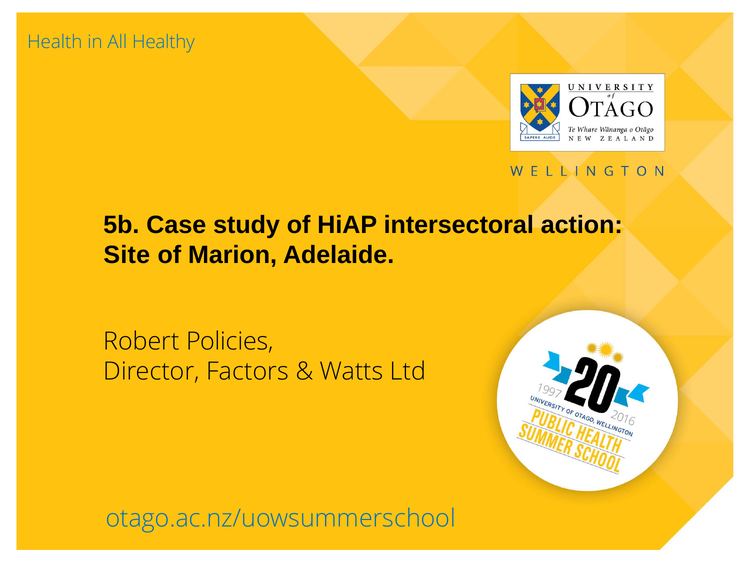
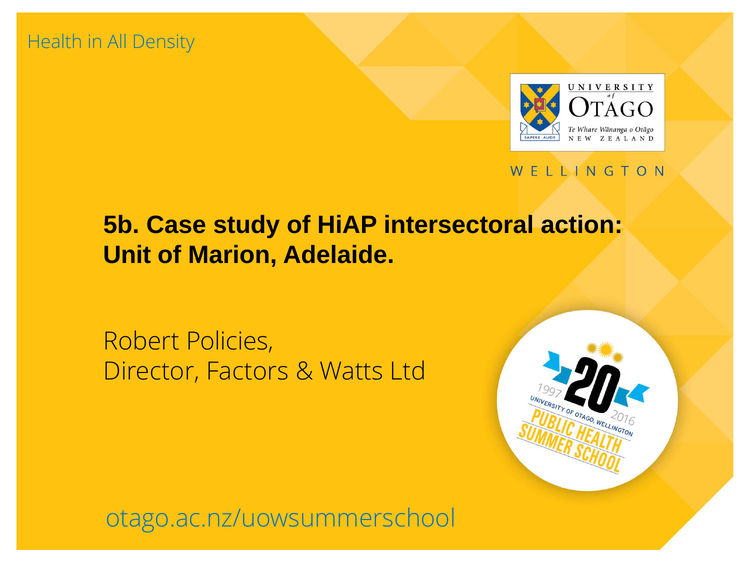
Healthy: Healthy -> Density (163, 42)
Site: Site -> Unit (127, 255)
